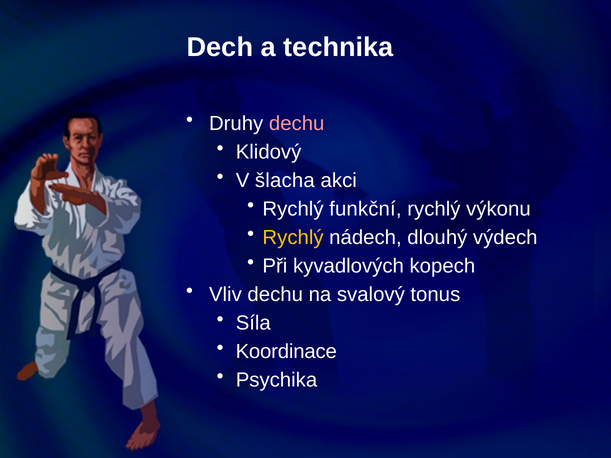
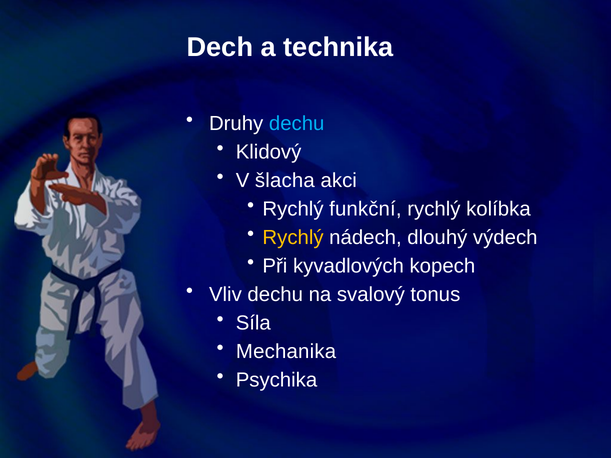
dechu colour: pink -> light blue (297, 124)
výkonu: výkonu -> kolíbka (498, 209)
Koordinace: Koordinace -> Mechanika (286, 352)
